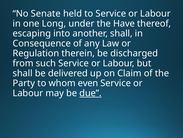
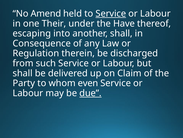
Senate: Senate -> Amend (46, 14)
Service underline: none -> present (111, 14)
Long: Long -> Their (54, 23)
